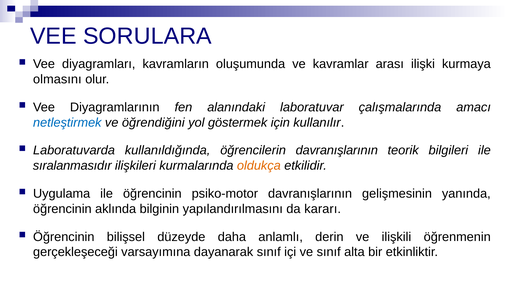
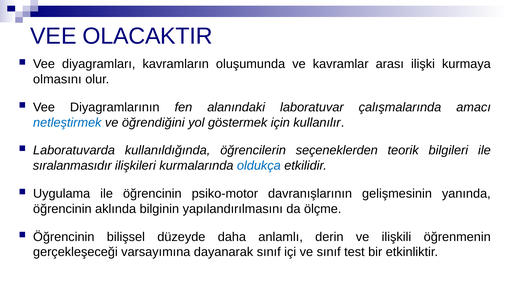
SORULARA: SORULARA -> OLACAKTIR (148, 36)
öğrencilerin davranışlarının: davranışlarının -> seçeneklerden (337, 150)
oldukça colour: orange -> blue (259, 166)
kararı: kararı -> ölçme (323, 209)
alta: alta -> test (354, 252)
